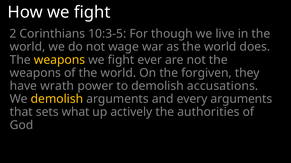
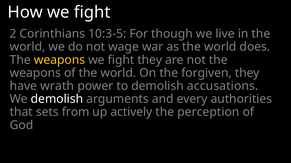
fight ever: ever -> they (150, 60)
demolish colour: yellow -> white (57, 99)
every arguments: arguments -> authorities (241, 99)
what: what -> from (76, 112)
authorities: authorities -> perception (208, 112)
